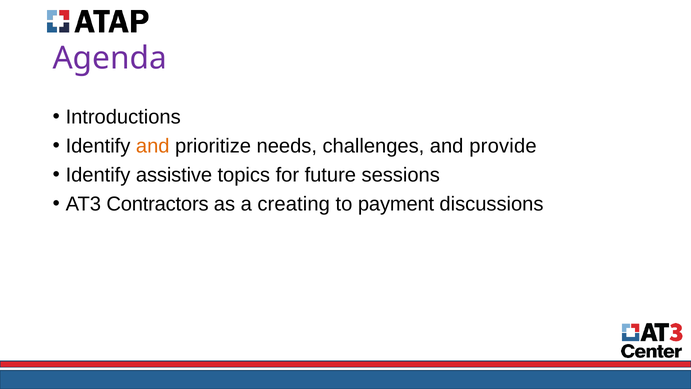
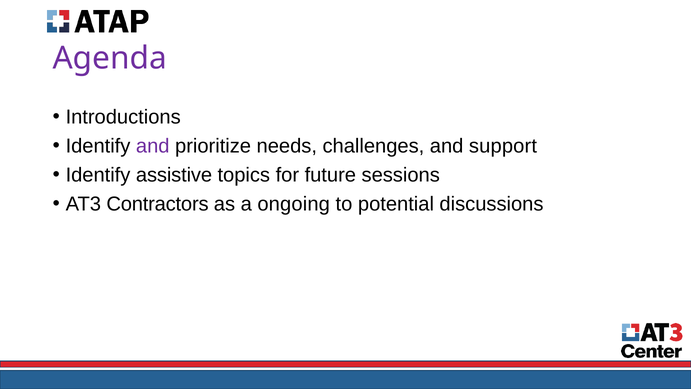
and colour: orange -> purple (153, 146)
provide: provide -> support (503, 146)
creating: creating -> ongoing (294, 204)
payment: payment -> potential (396, 204)
